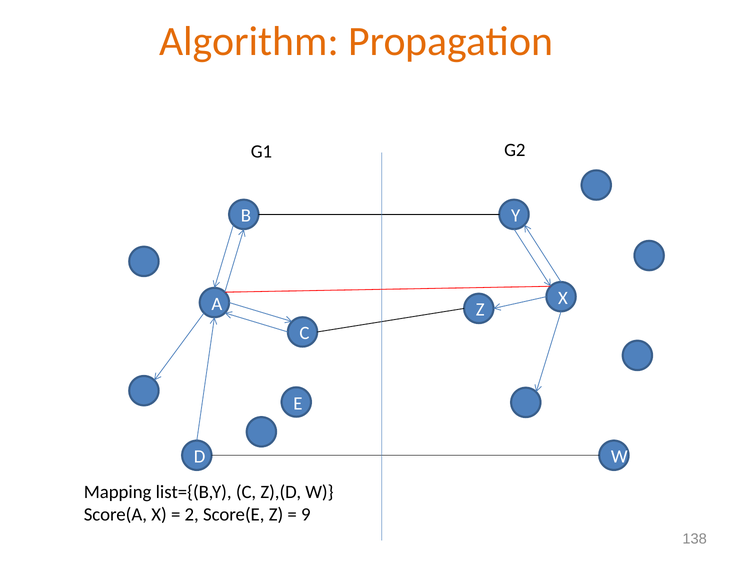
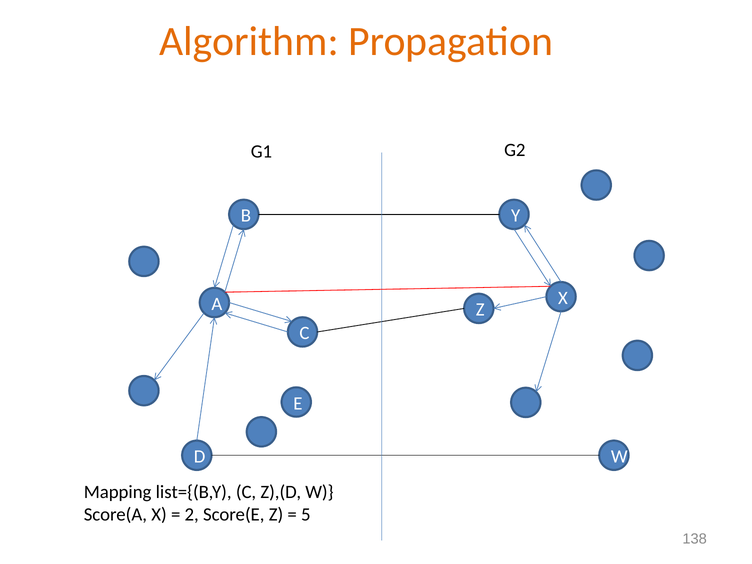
9: 9 -> 5 (306, 515)
